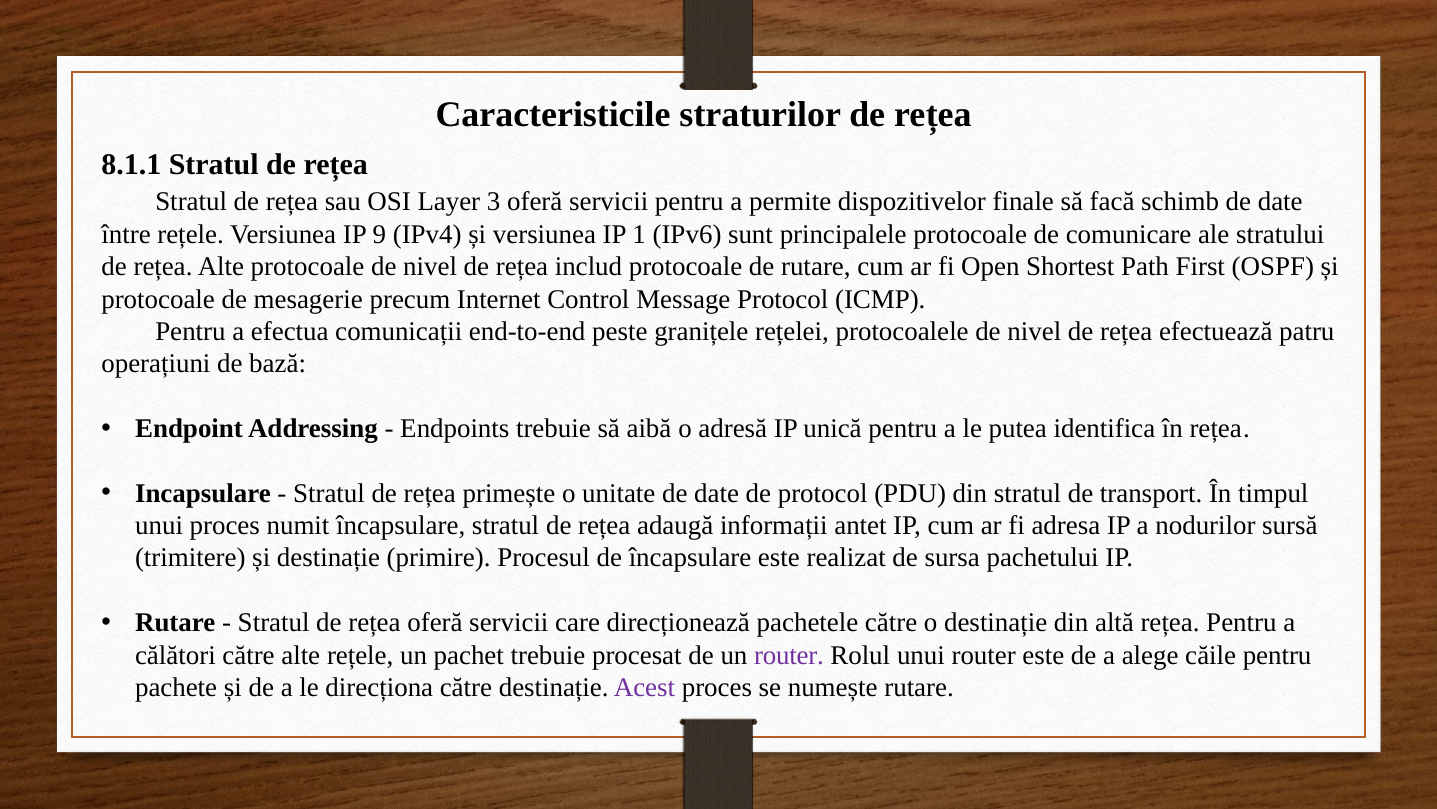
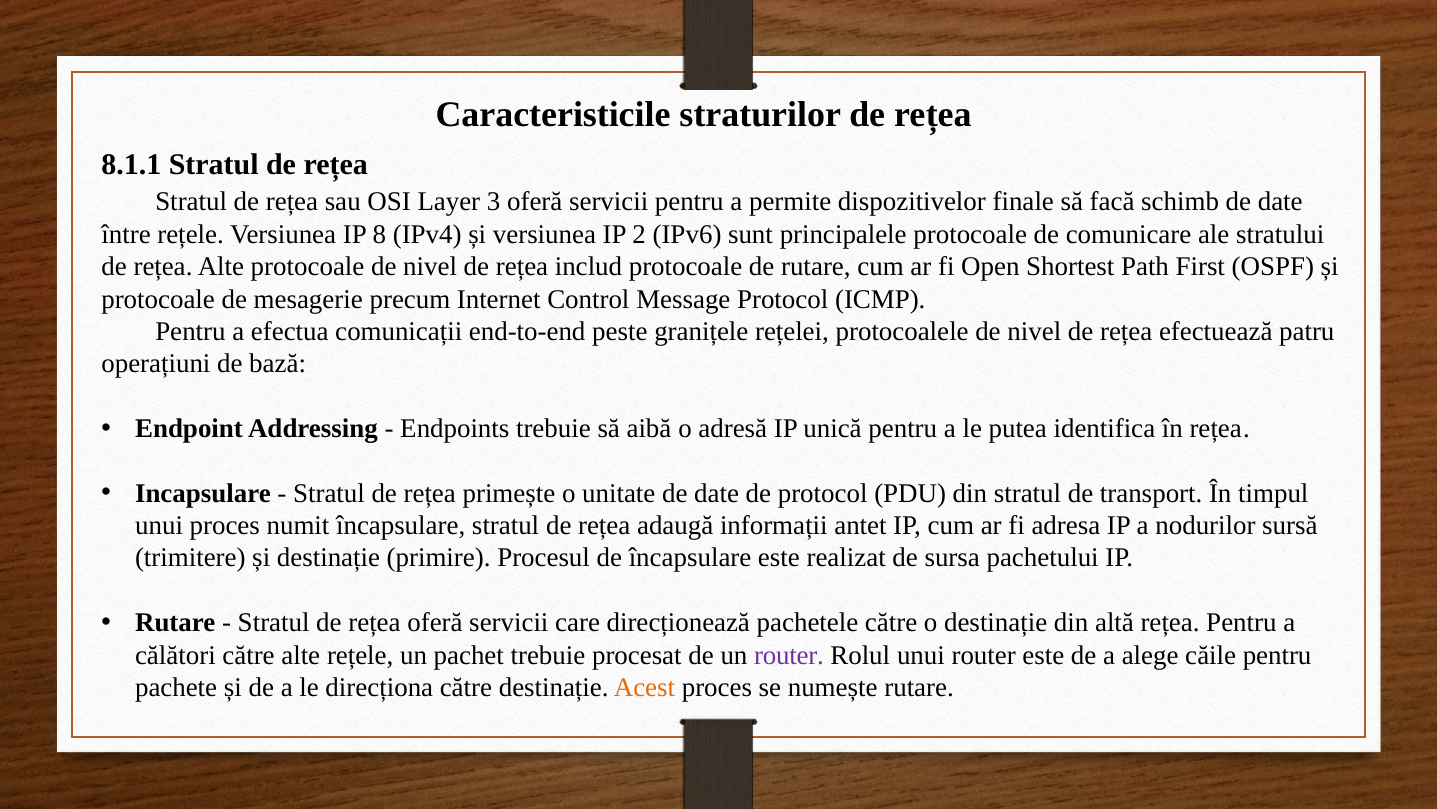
9: 9 -> 8 (379, 234)
1: 1 -> 2 (639, 234)
Acest colour: purple -> orange (644, 687)
